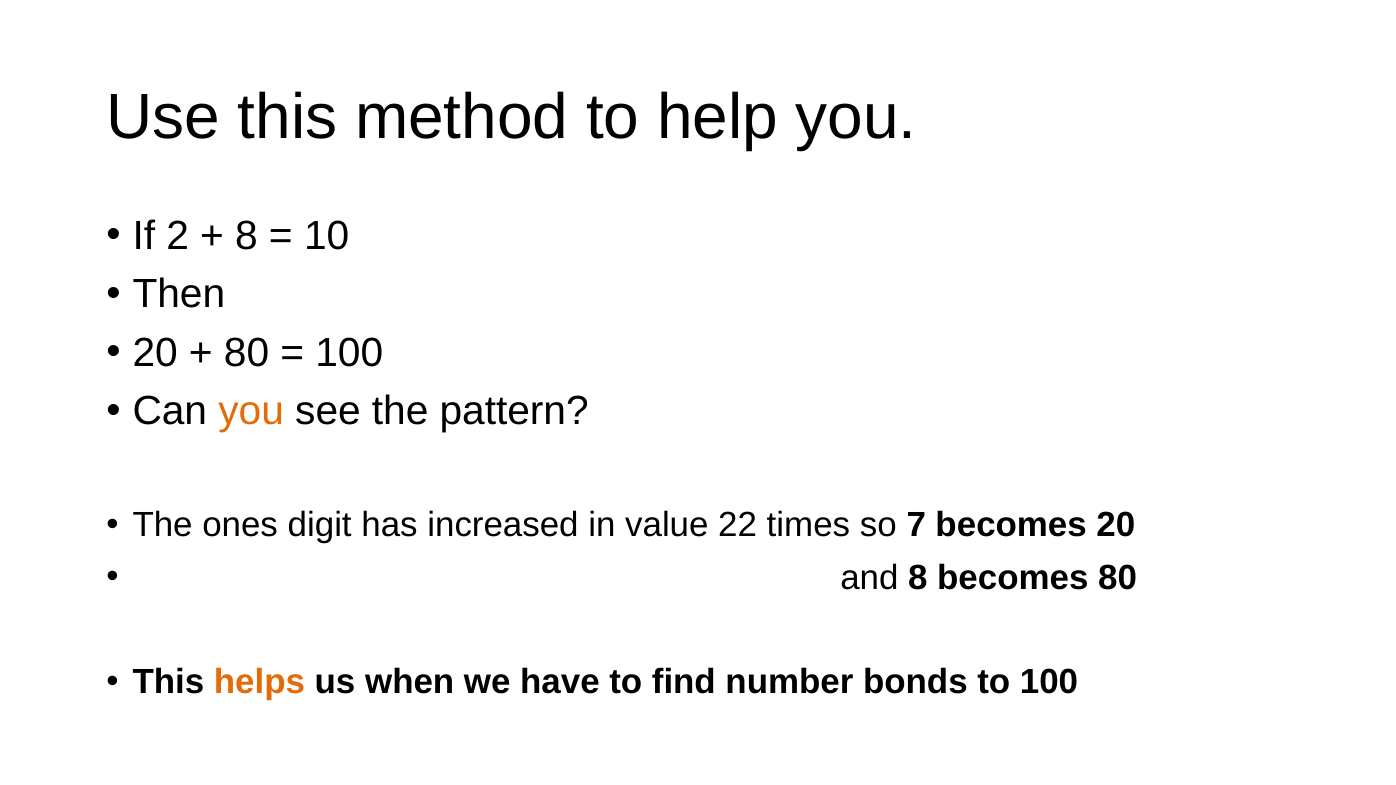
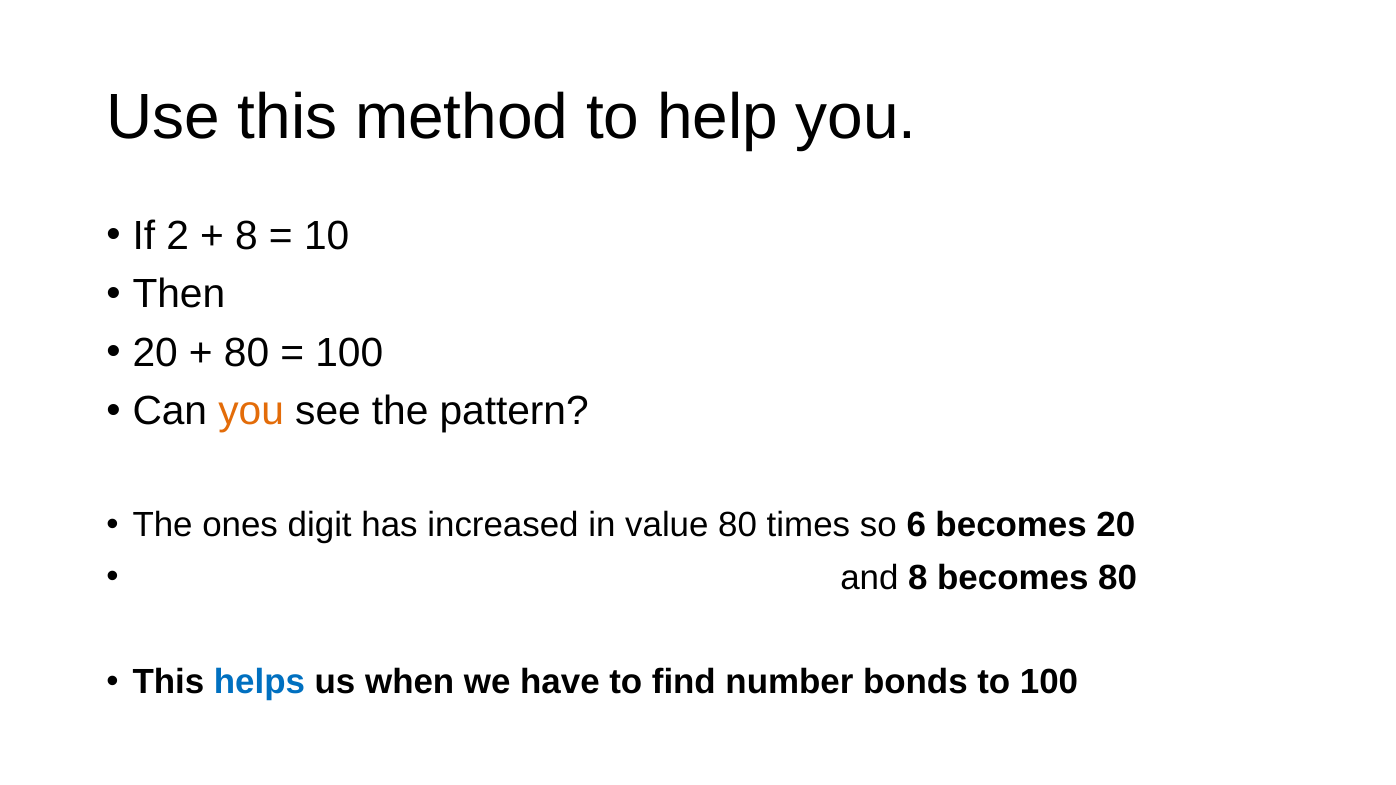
value 22: 22 -> 80 (738, 526)
7: 7 -> 6 (916, 526)
helps colour: orange -> blue (259, 682)
